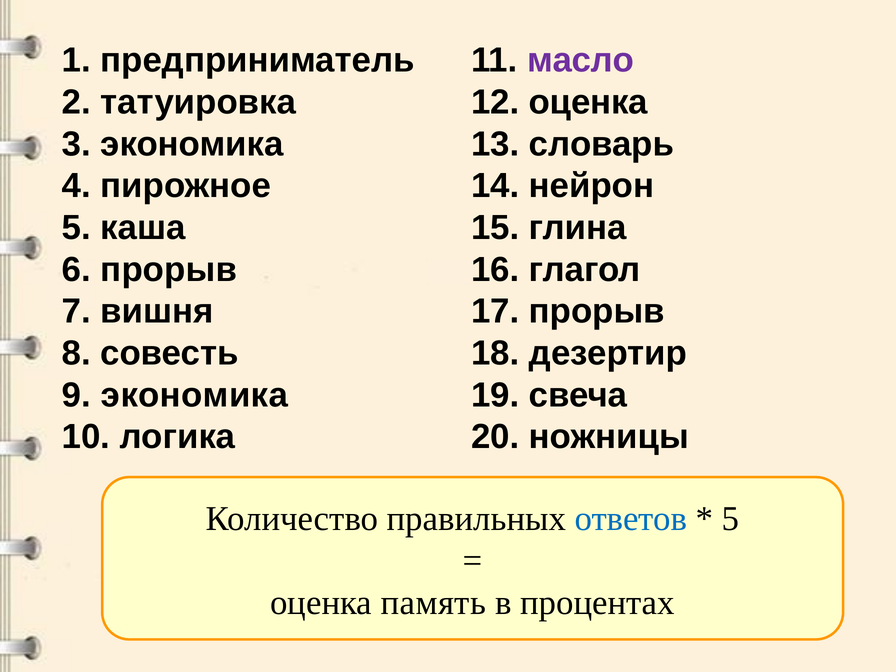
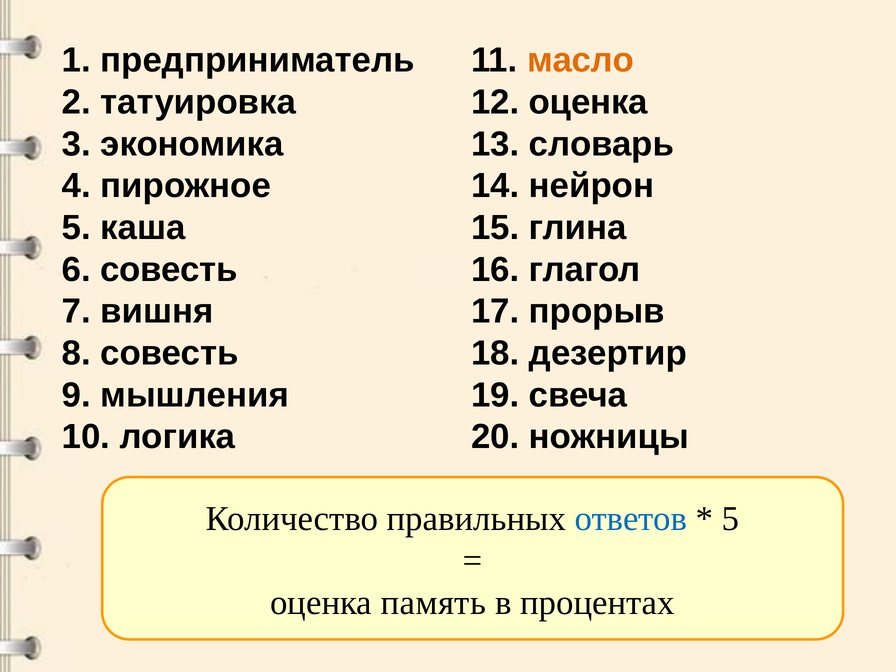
масло colour: purple -> orange (581, 60)
6 прорыв: прорыв -> совесть (169, 270)
9 экономика: экономика -> мышления (195, 395)
